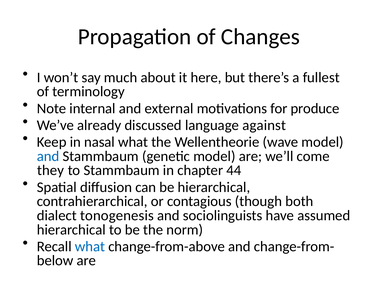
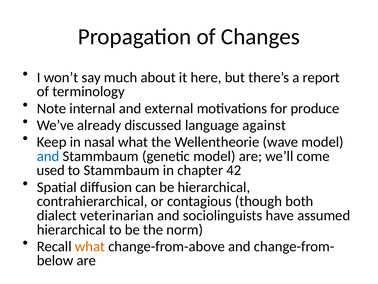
fullest: fullest -> report (321, 77)
they: they -> used (51, 170)
44: 44 -> 42 (234, 170)
tonogenesis: tonogenesis -> veterinarian (117, 215)
what colour: blue -> orange (90, 246)
